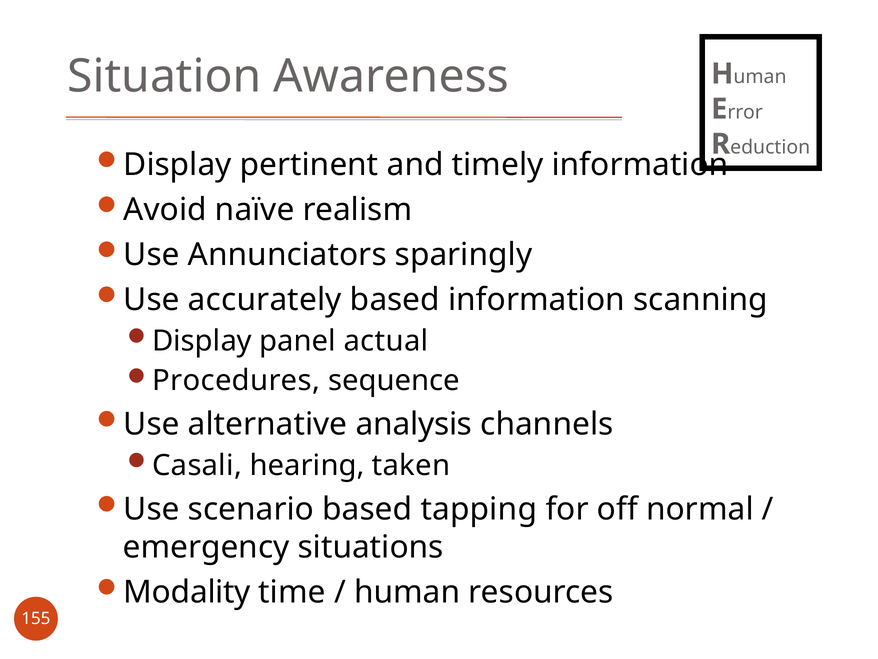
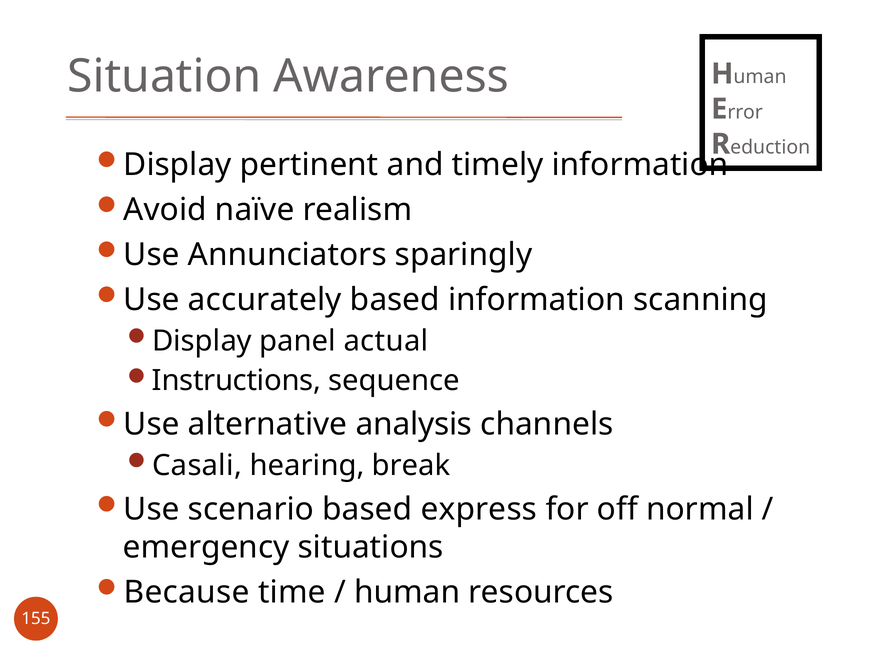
Procedures: Procedures -> Instructions (236, 380)
taken: taken -> break (411, 465)
tapping: tapping -> express (479, 509)
Modality: Modality -> Because (187, 592)
